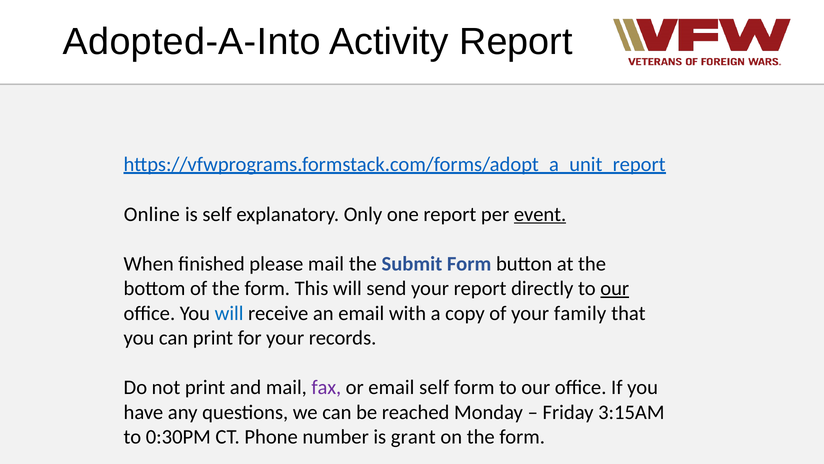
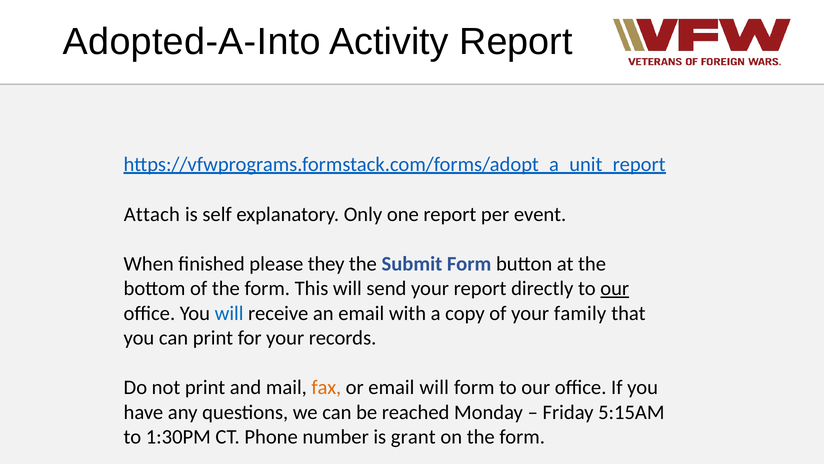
Online: Online -> Attach (152, 214)
event underline: present -> none (540, 214)
please mail: mail -> they (326, 263)
fax colour: purple -> orange (326, 387)
email self: self -> will (434, 387)
3:15AM: 3:15AM -> 5:15AM (631, 412)
0:30PM: 0:30PM -> 1:30PM (178, 436)
